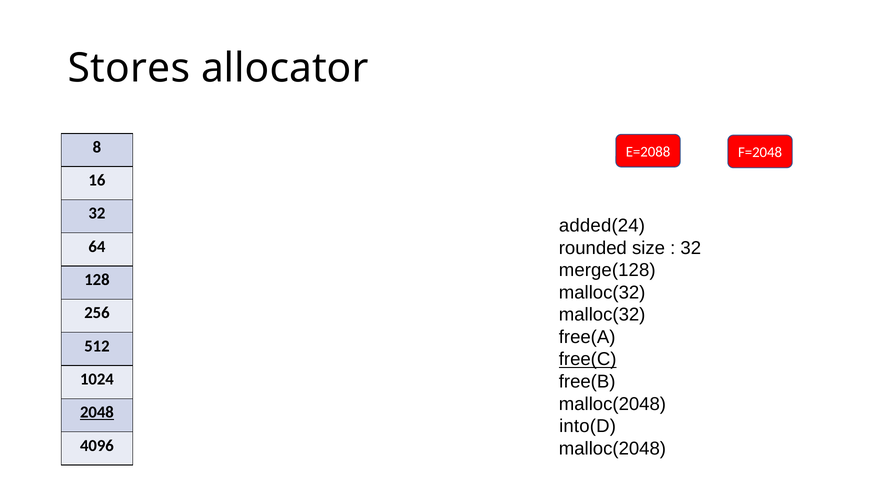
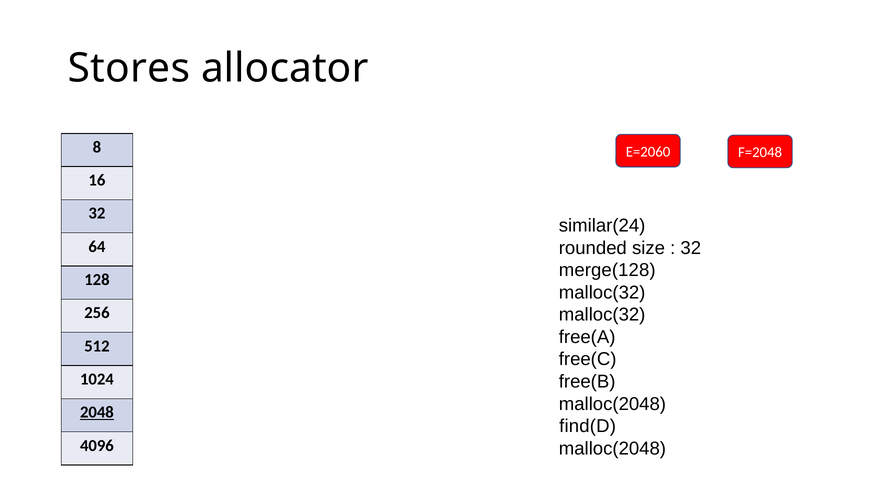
E=2088: E=2088 -> E=2060 (648, 152)
added(24: added(24 -> similar(24 (602, 226)
free(C underline: present -> none (588, 359)
into(D: into(D -> find(D (588, 426)
